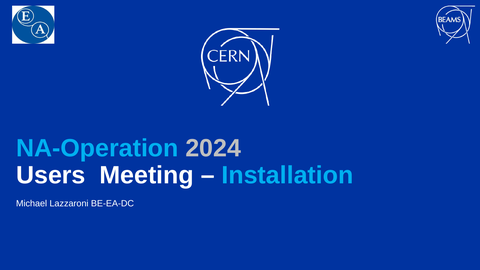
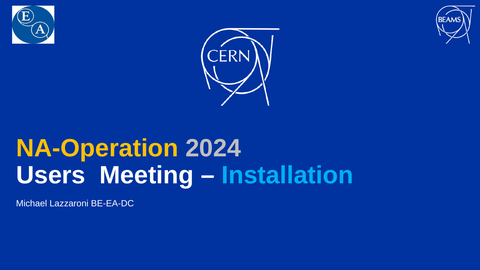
NA-Operation colour: light blue -> yellow (97, 148)
